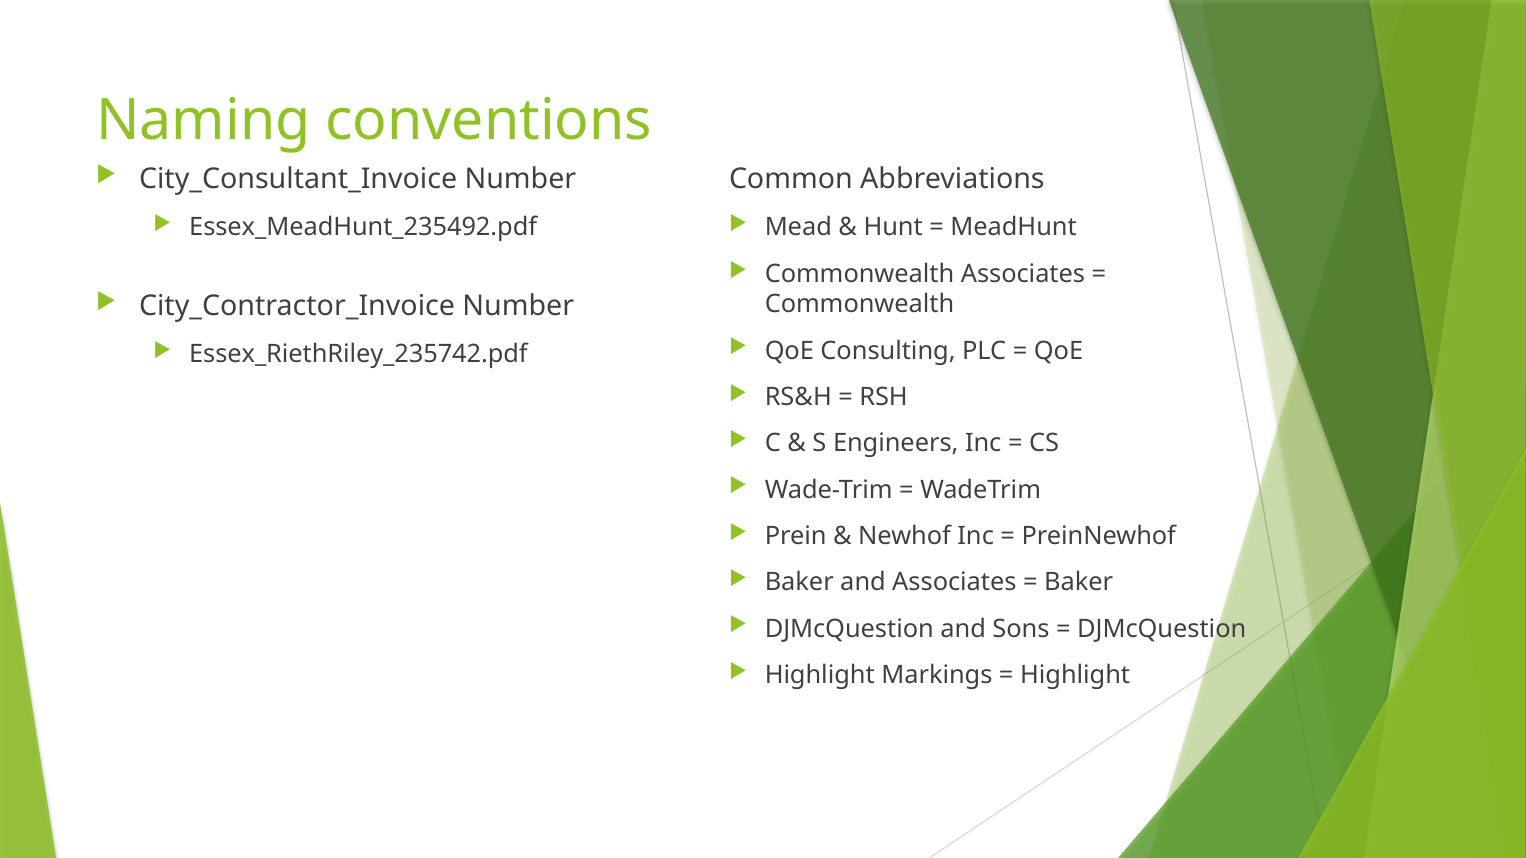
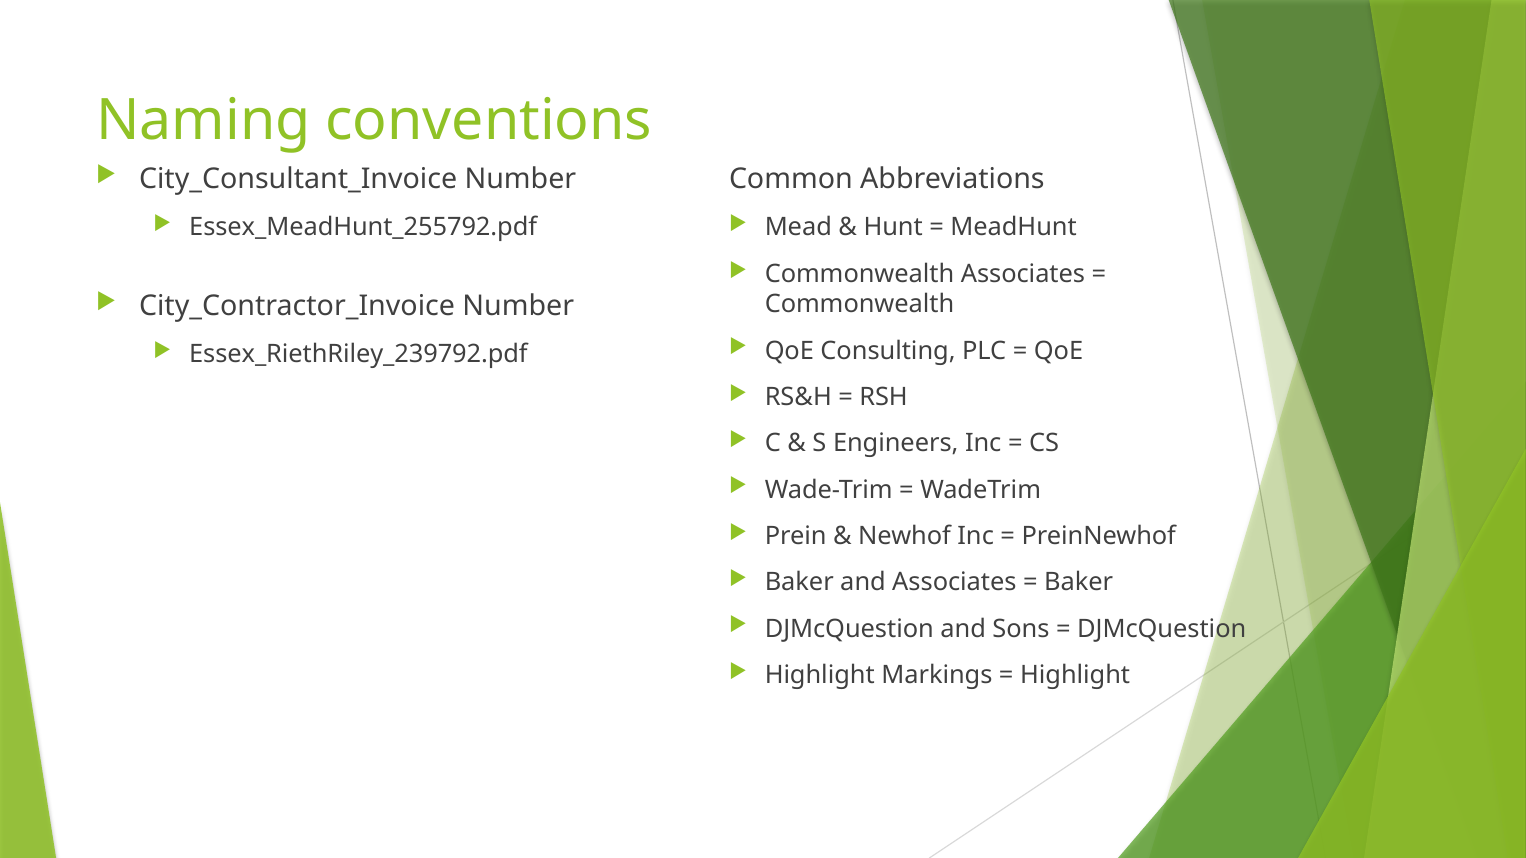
Essex_MeadHunt_235492.pdf: Essex_MeadHunt_235492.pdf -> Essex_MeadHunt_255792.pdf (363, 228)
Essex_RiethRiley_235742.pdf: Essex_RiethRiley_235742.pdf -> Essex_RiethRiley_239792.pdf (358, 355)
